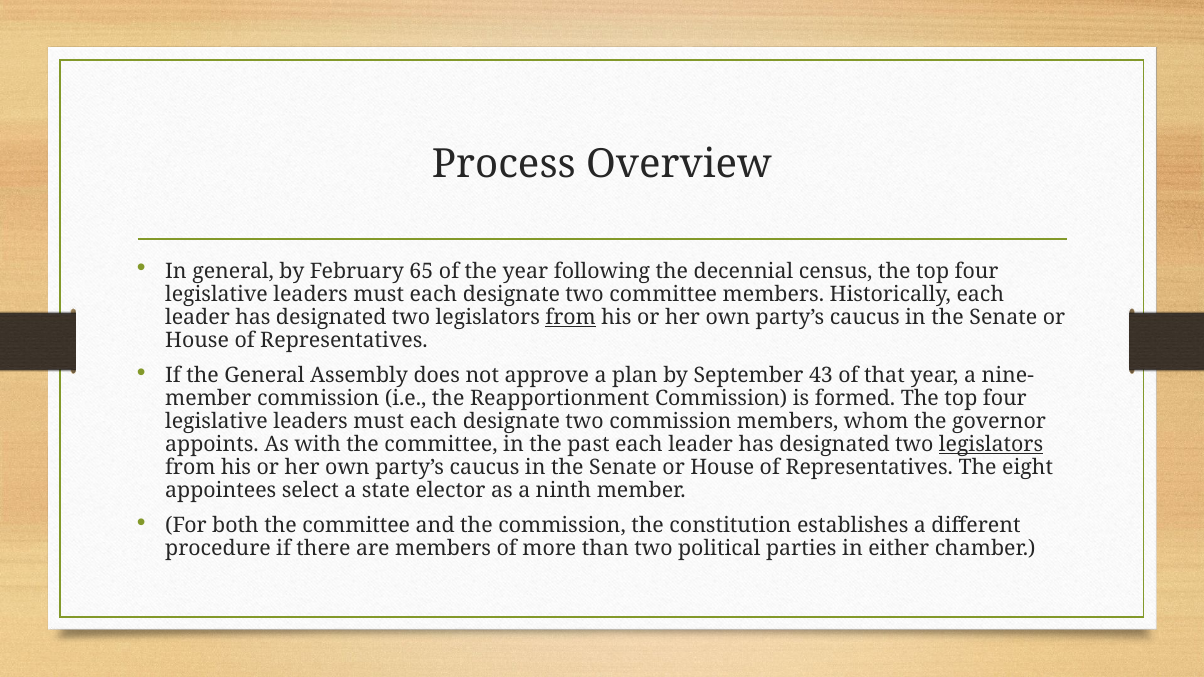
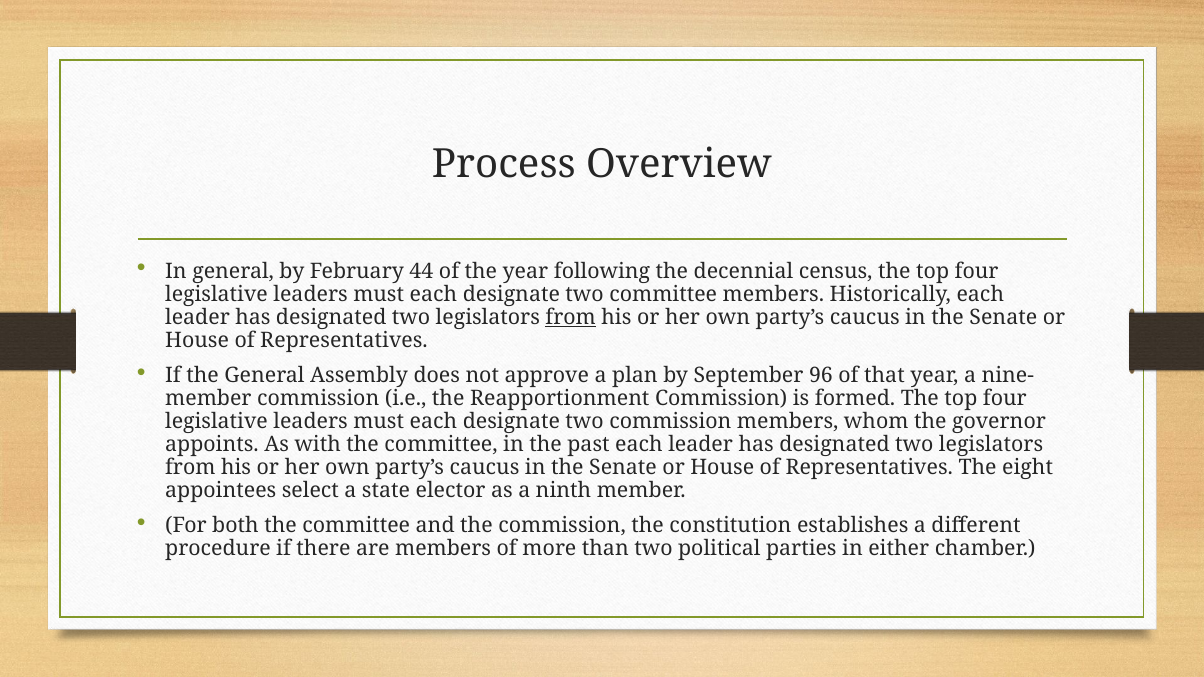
65: 65 -> 44 (421, 271)
43: 43 -> 96 (821, 376)
legislators underline: present -> none (991, 445)
